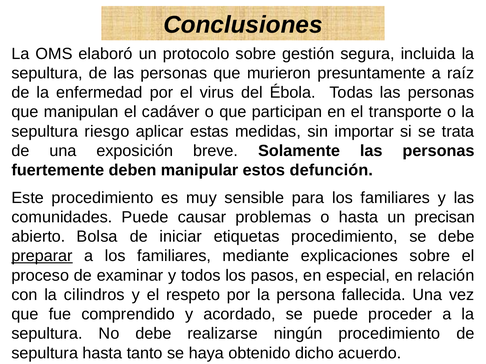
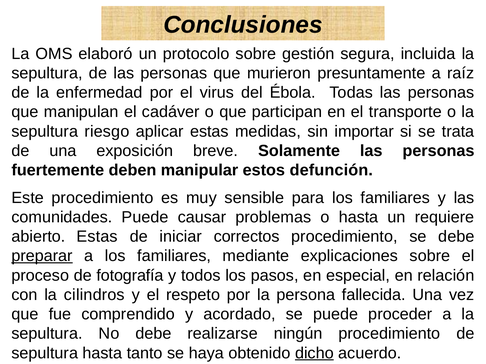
precisan: precisan -> requiere (445, 217)
abierto Bolsa: Bolsa -> Estas (97, 237)
etiquetas: etiquetas -> correctos (247, 237)
examinar: examinar -> fotografía (130, 276)
dicho underline: none -> present (314, 353)
